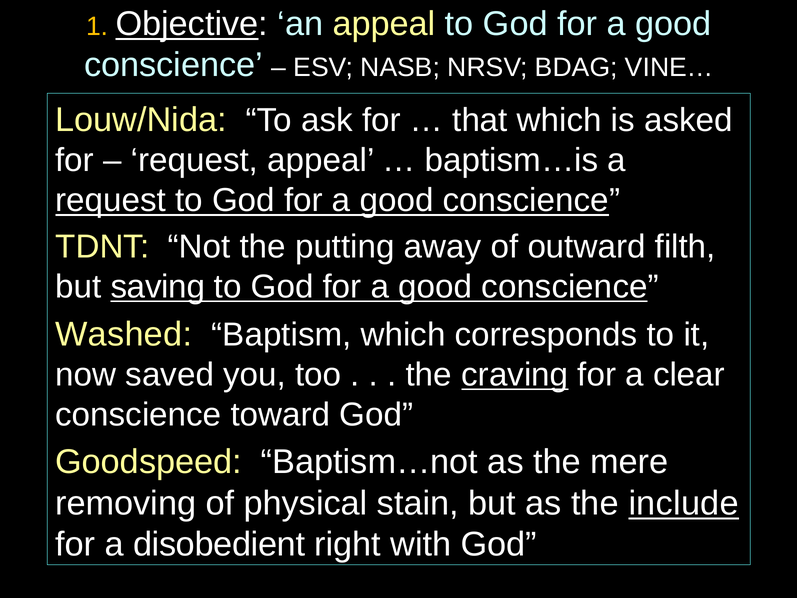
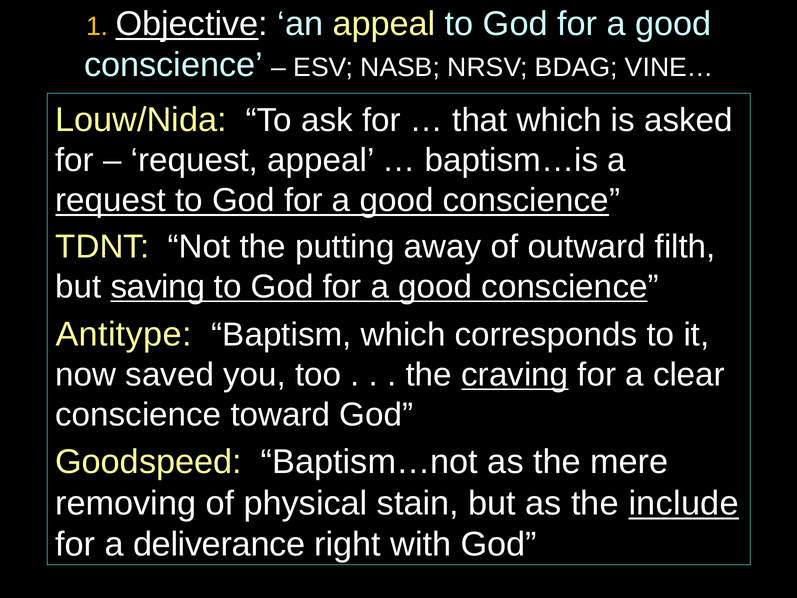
Washed: Washed -> Antitype (124, 334)
disobedient: disobedient -> deliverance (219, 544)
